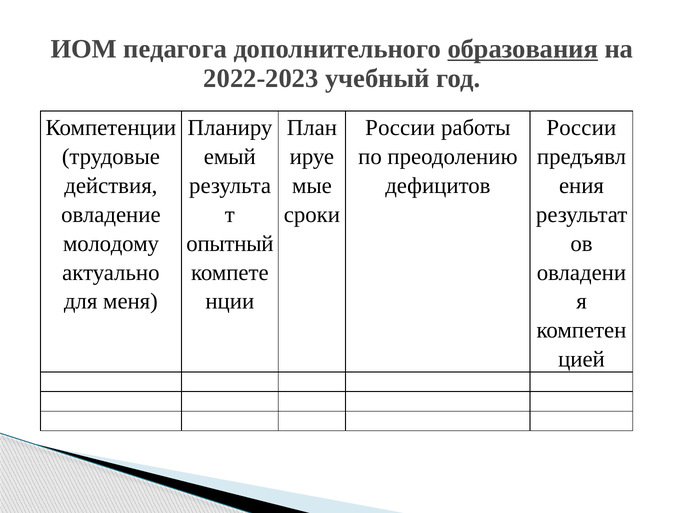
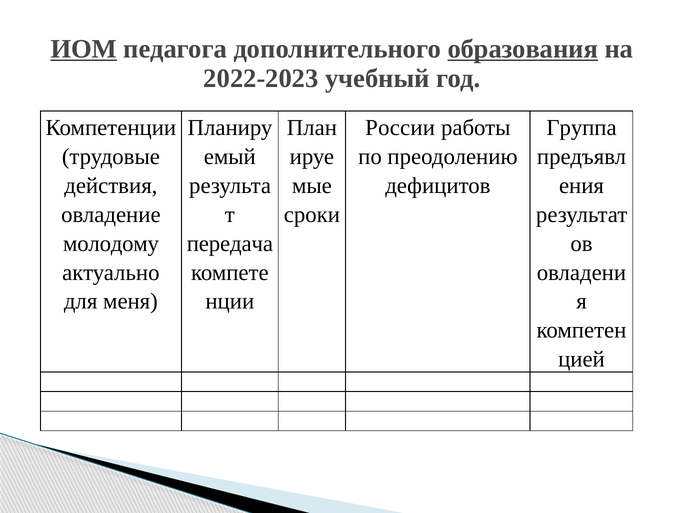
ИОМ underline: none -> present (84, 49)
России: России -> Группа (582, 128)
опытный: опытный -> передача (230, 244)
